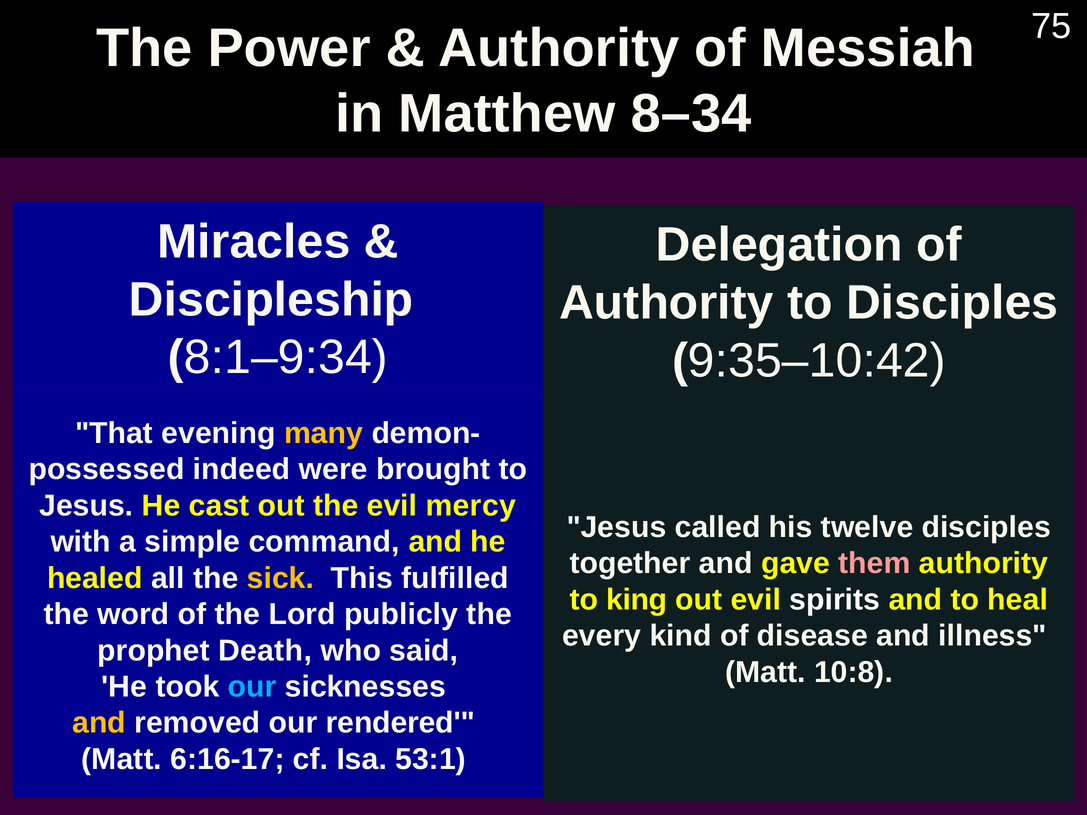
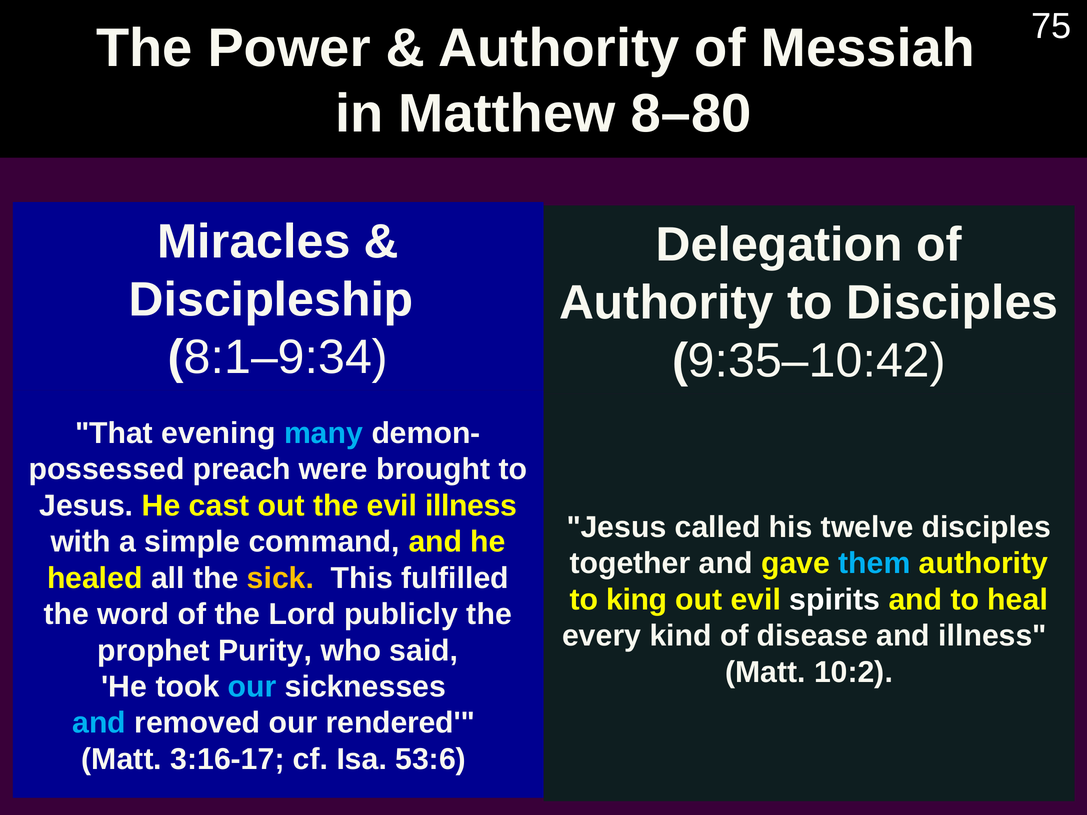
8–34: 8–34 -> 8–80 (691, 114)
many colour: yellow -> light blue (324, 433)
indeed: indeed -> preach (242, 470)
evil mercy: mercy -> illness (471, 506)
them colour: pink -> light blue (874, 564)
Death: Death -> Purity (265, 651)
10:8: 10:8 -> 10:2 (853, 672)
and colour: yellow -> light blue (99, 723)
6:16-17: 6:16-17 -> 3:16-17 (227, 759)
53:1: 53:1 -> 53:6 (431, 759)
